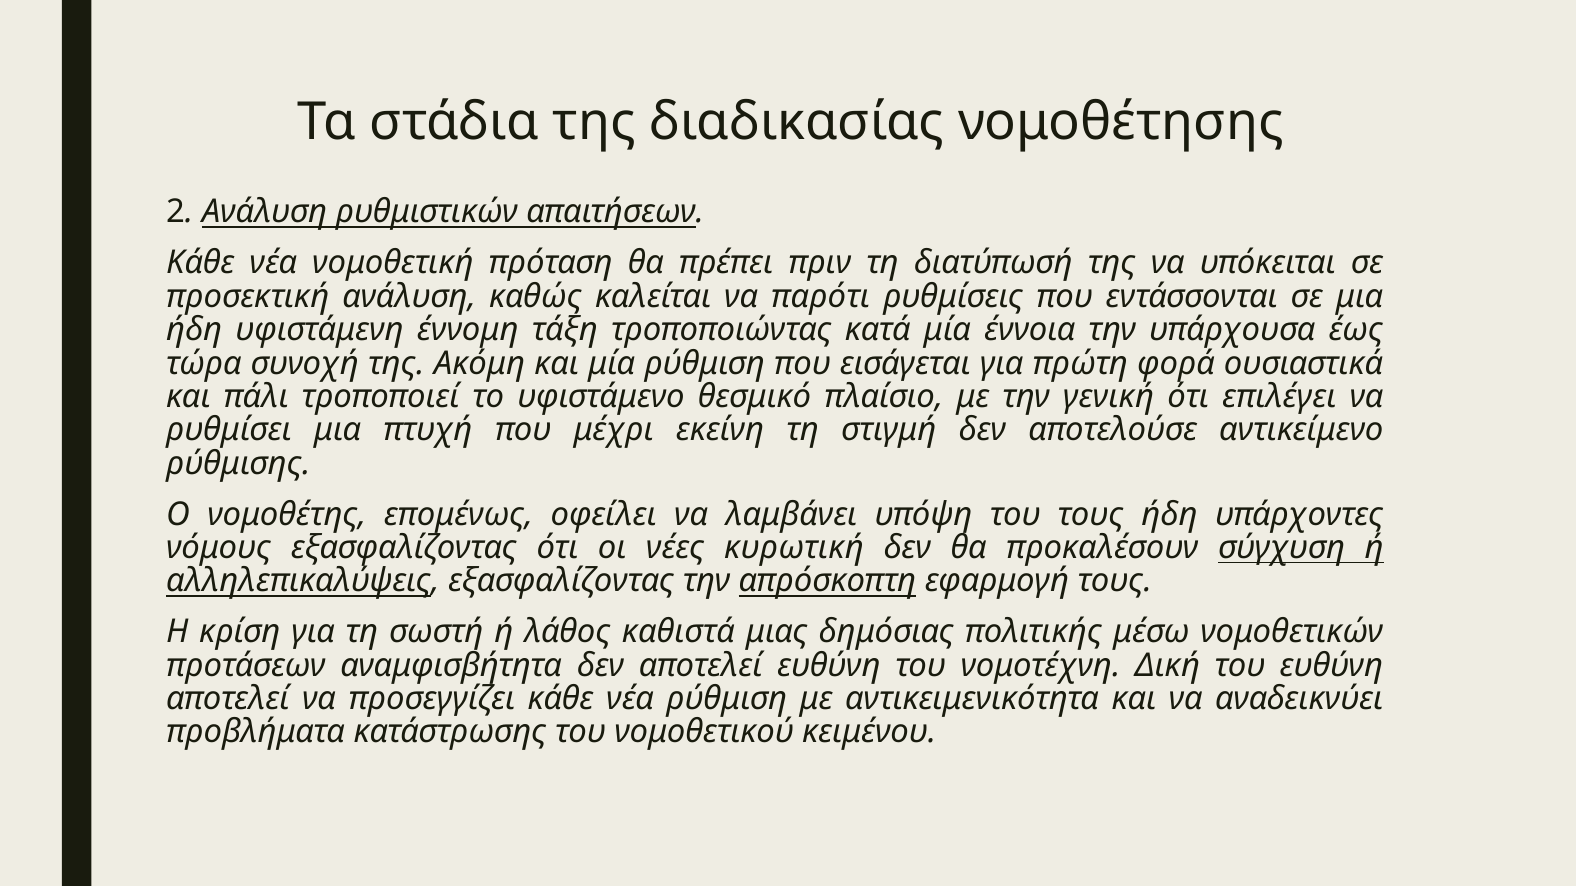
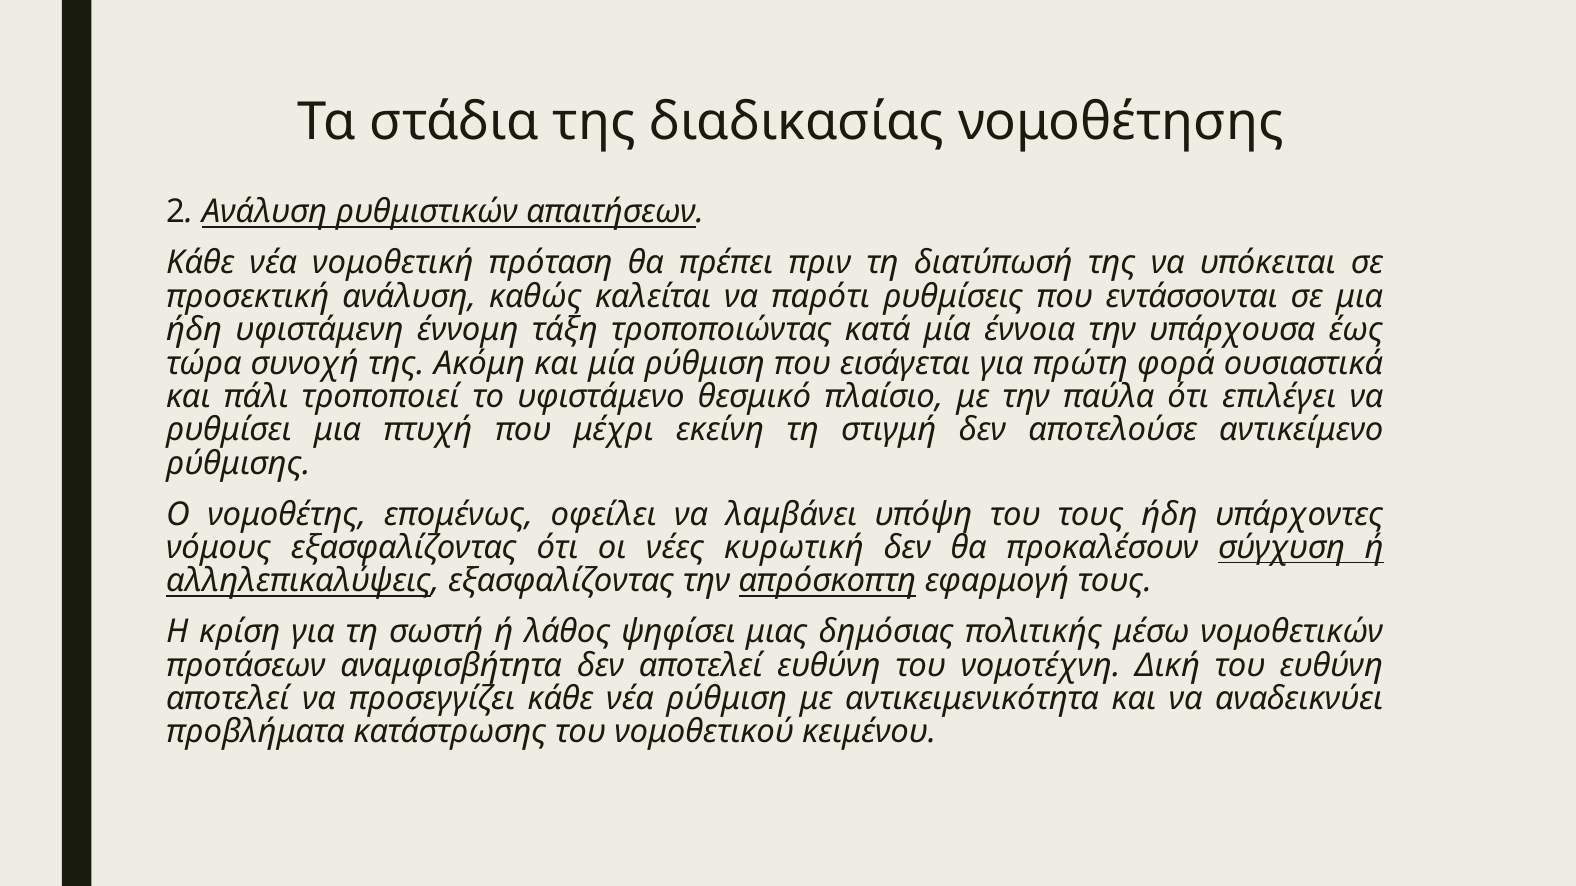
γενική: γενική -> παύλα (1109, 397)
καθιστά: καθιστά -> ψηφίσει (679, 632)
